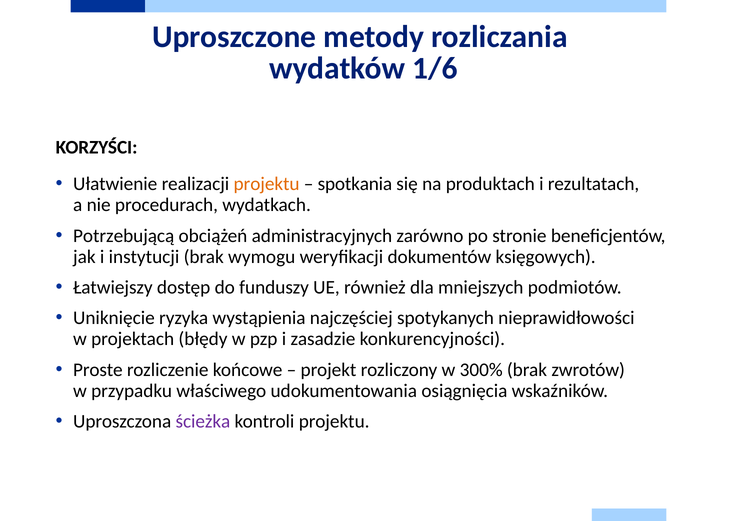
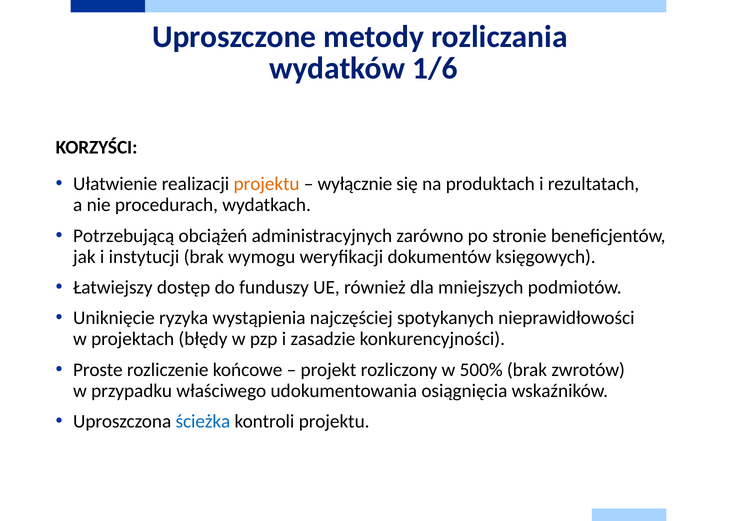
spotkania: spotkania -> wyłącznie (355, 184)
300%: 300% -> 500% (481, 370)
ścieżka colour: purple -> blue (203, 421)
